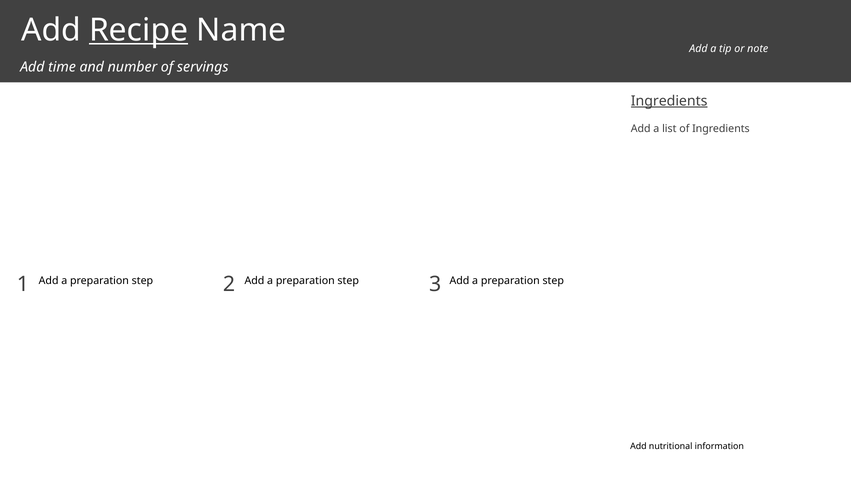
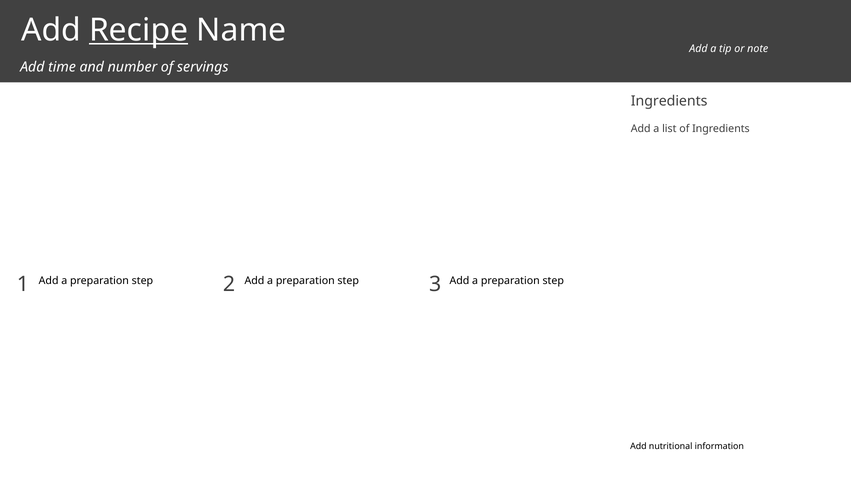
Ingredients underline: present -> none (669, 101)
